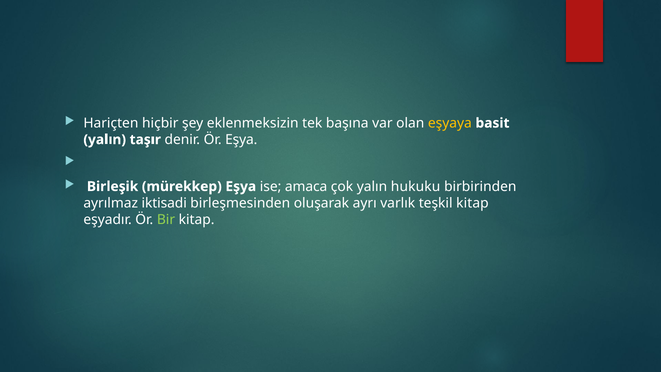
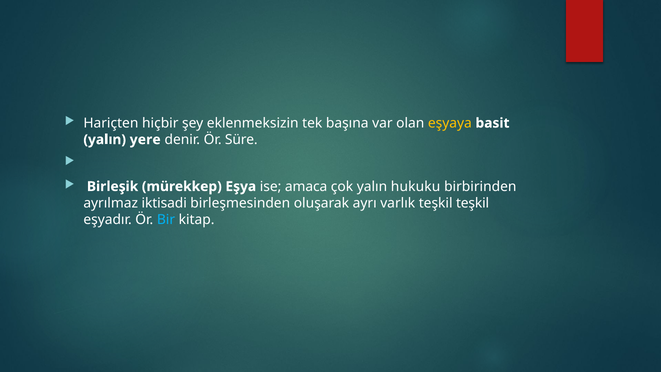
taşır: taşır -> yere (145, 140)
Ör Eşya: Eşya -> Süre (241, 140)
teşkil kitap: kitap -> teşkil (473, 203)
Bir colour: light green -> light blue (166, 219)
